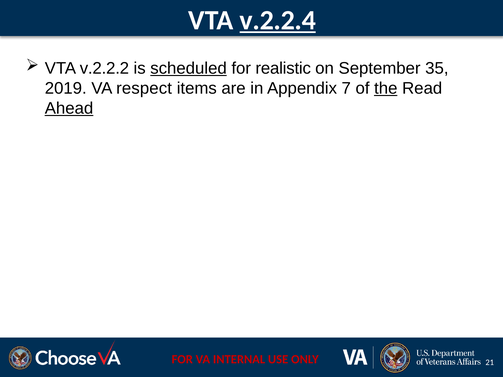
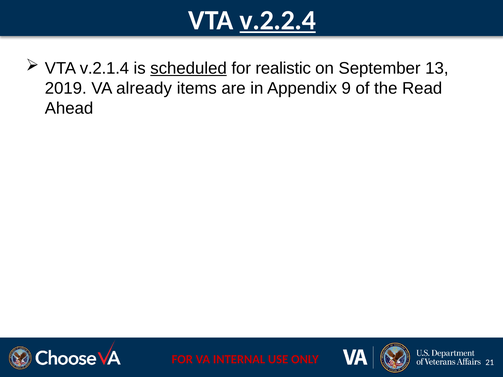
v.2.2.2: v.2.2.2 -> v.2.1.4 (104, 68)
35: 35 -> 13 (437, 68)
respect: respect -> already (144, 88)
7: 7 -> 9 (346, 88)
the underline: present -> none (386, 88)
Ahead underline: present -> none (69, 108)
